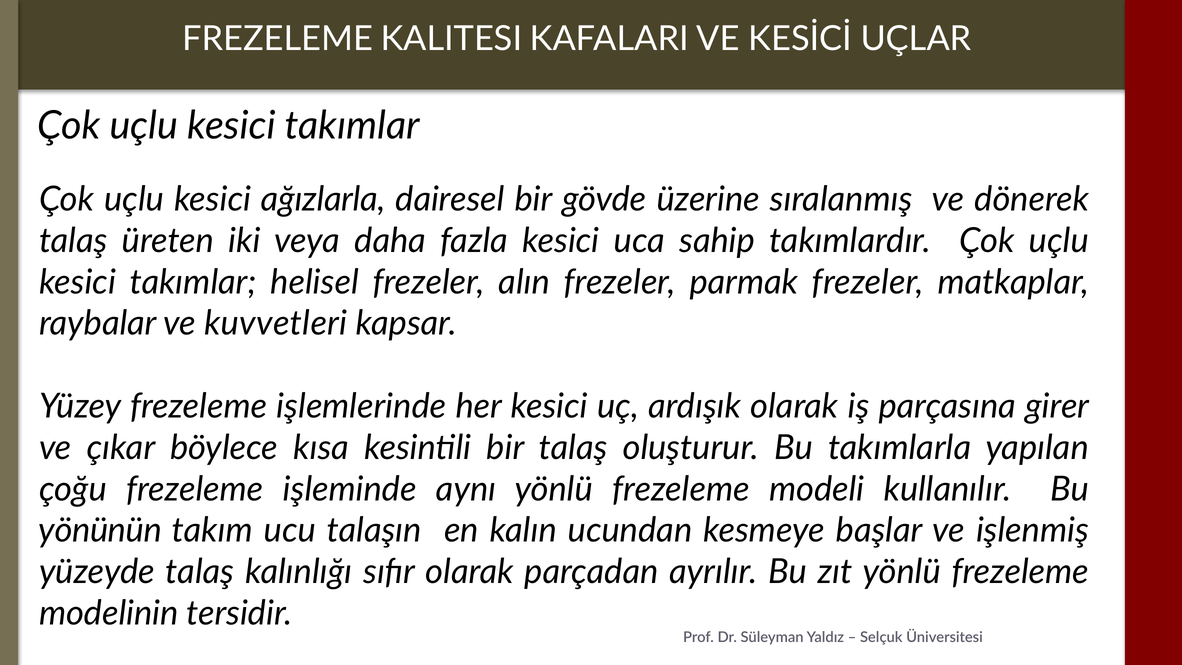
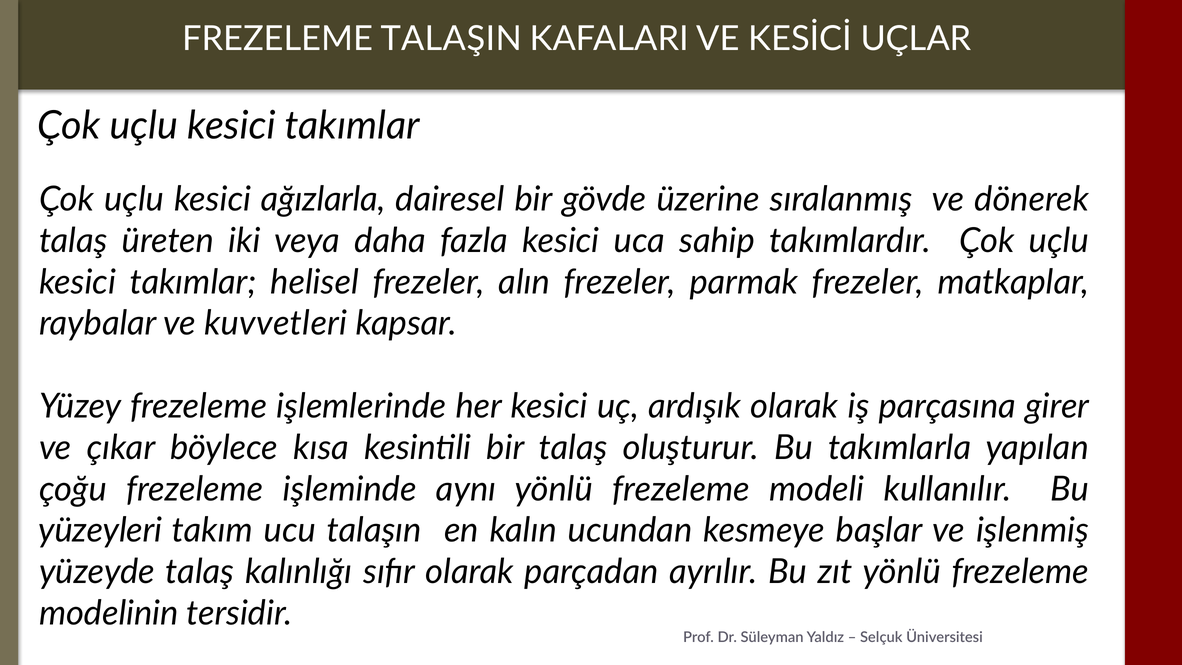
KALITESI: KALITESI -> TALAŞIN (451, 39)
yönünün: yönünün -> yüzeyleri (100, 530)
